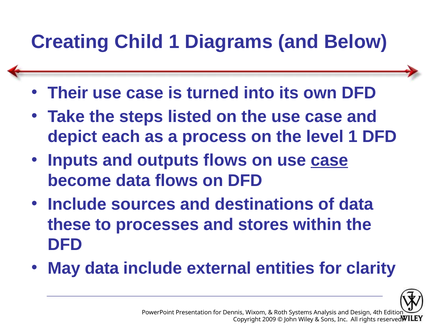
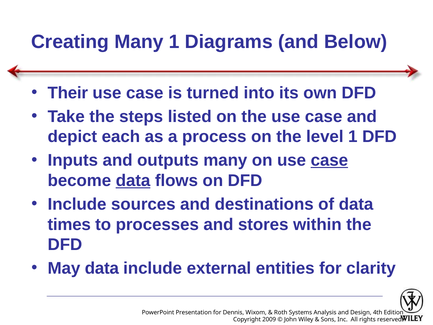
Creating Child: Child -> Many (139, 42)
outputs flows: flows -> many (225, 160)
data underline: none -> present (133, 180)
these: these -> times (69, 224)
